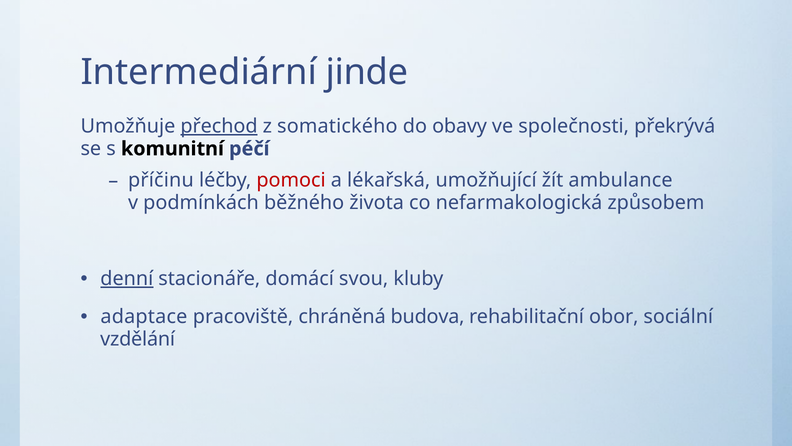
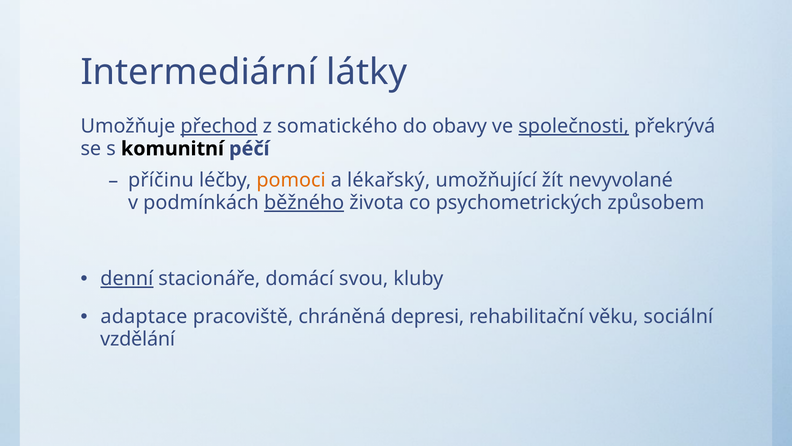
jinde: jinde -> látky (367, 72)
společnosti underline: none -> present (574, 126)
pomoci colour: red -> orange (291, 180)
lékařská: lékařská -> lékařský (389, 180)
ambulance: ambulance -> nevyvolané (621, 180)
běžného underline: none -> present (304, 203)
nefarmakologická: nefarmakologická -> psychometrických (519, 203)
budova: budova -> depresi (428, 316)
obor: obor -> věku (614, 316)
